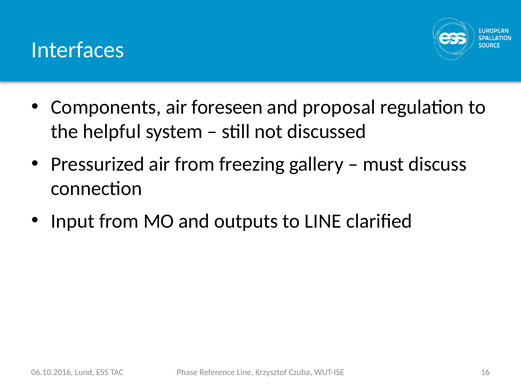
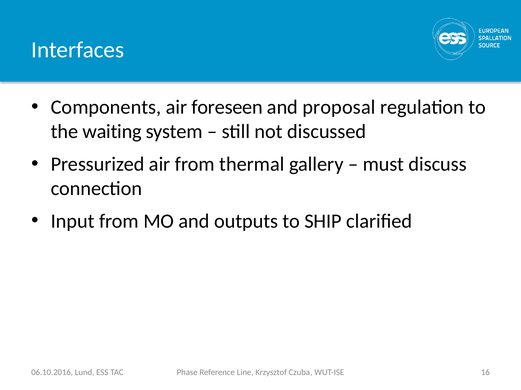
helpful: helpful -> waiting (112, 132)
freezing: freezing -> thermal (252, 164)
to LINE: LINE -> SHIP (323, 221)
